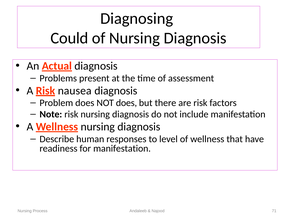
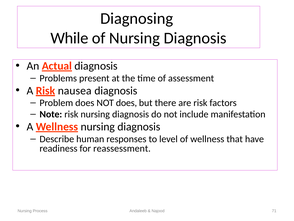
Could: Could -> While (69, 38)
for manifestation: manifestation -> reassessment (122, 148)
